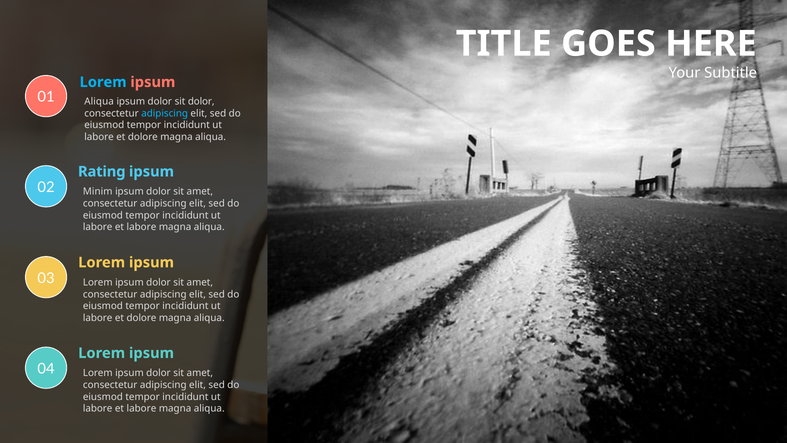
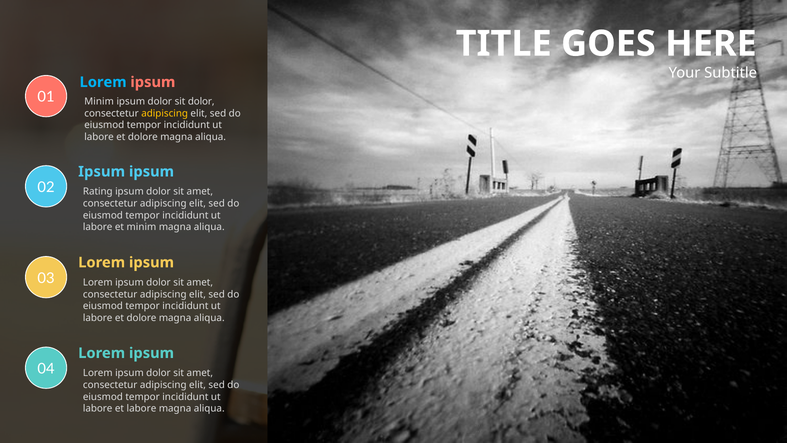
Aliqua: Aliqua -> Minim (99, 102)
adipiscing colour: light blue -> yellow (165, 113)
Rating: Rating -> Ipsum (102, 171)
Minim: Minim -> Rating (98, 192)
labore: labore -> minim (141, 227)
